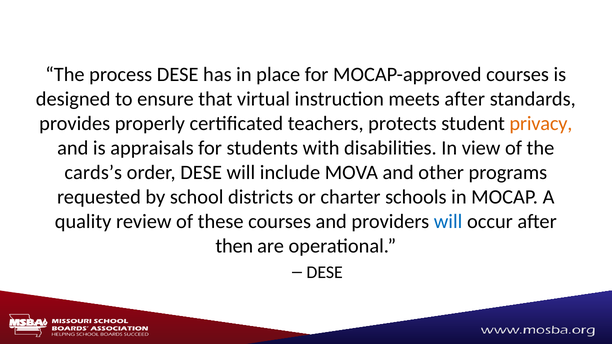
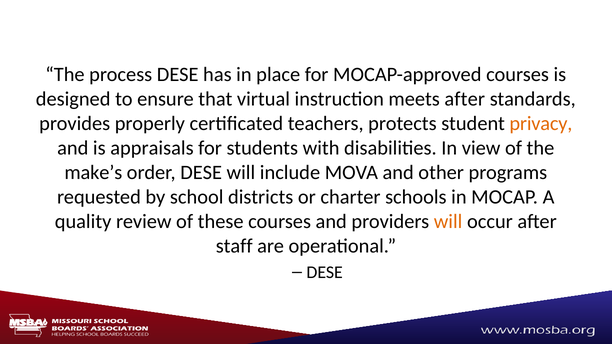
cards’s: cards’s -> make’s (93, 173)
will colour: blue -> orange (448, 222)
then: then -> staff (234, 246)
